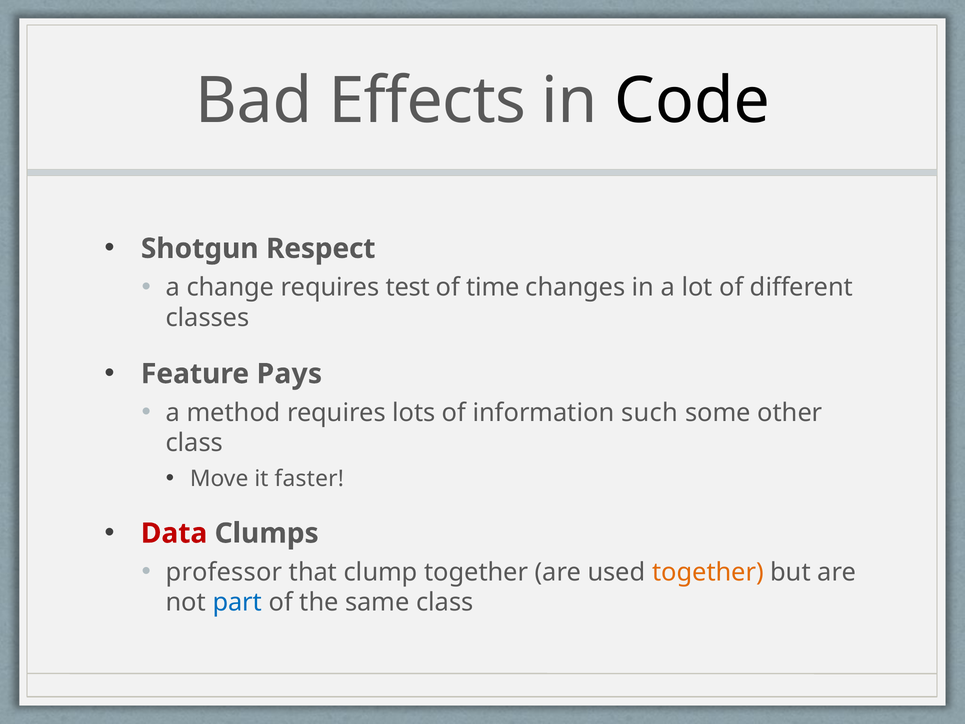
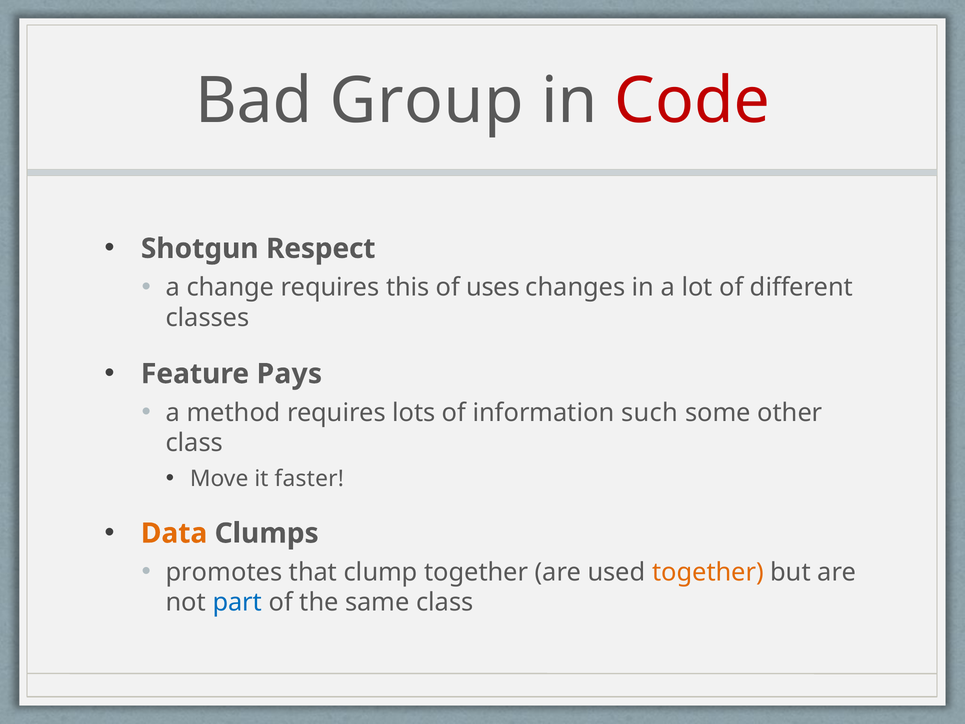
Effects: Effects -> Group (427, 101)
Code colour: black -> red (692, 101)
test: test -> this (408, 287)
time: time -> uses (493, 287)
Data colour: red -> orange (174, 533)
professor: professor -> promotes (224, 572)
